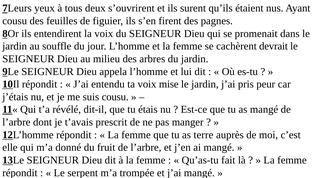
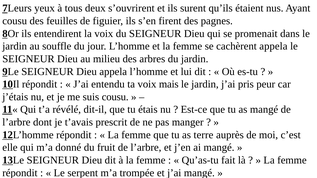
cachèrent devrait: devrait -> appela (273, 46)
mise: mise -> mais (169, 84)
